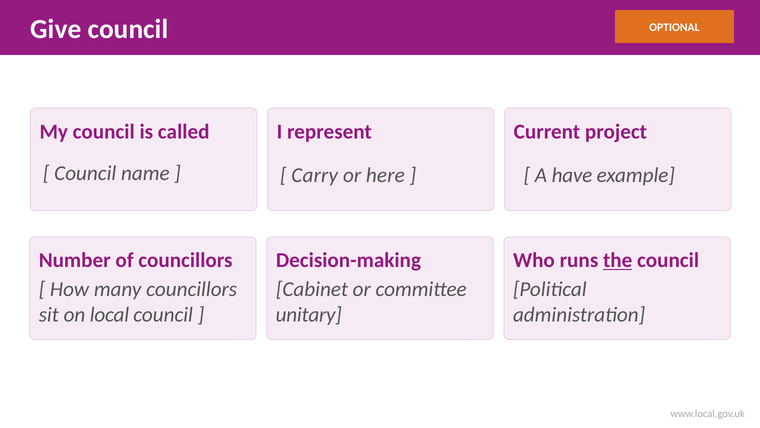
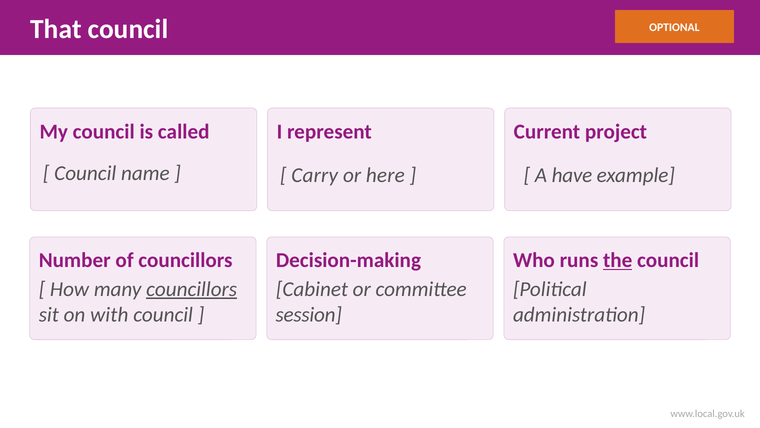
Give: Give -> That (56, 29)
councillors underline: none -> present (192, 289)
local: local -> with (109, 314)
unitary: unitary -> session (309, 314)
